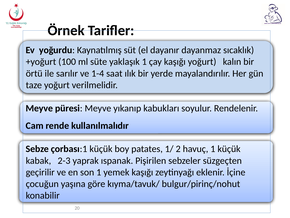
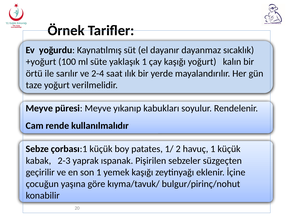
1-4: 1-4 -> 2-4 (98, 73)
